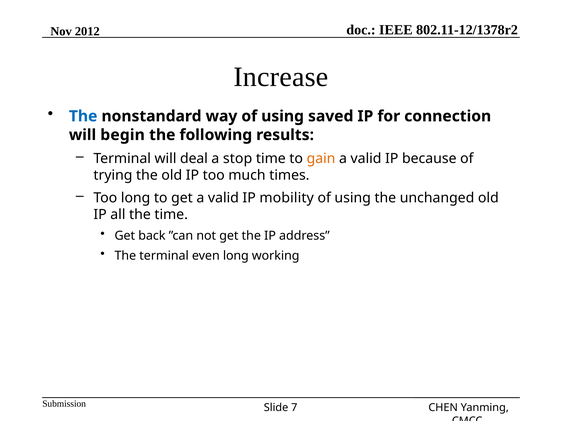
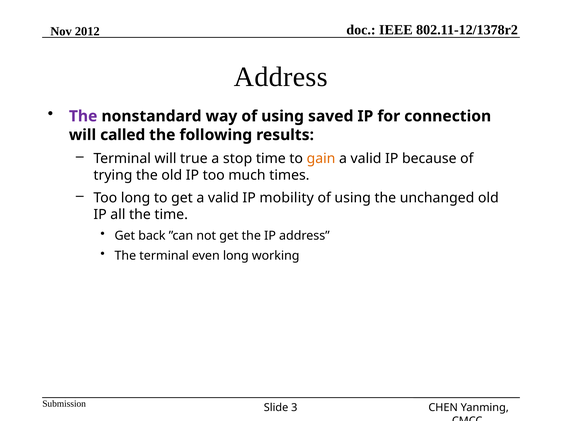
Increase: Increase -> Address (281, 77)
The colour: blue -> purple (83, 116)
begin: begin -> called (123, 135)
deal: deal -> true (194, 159)
7: 7 -> 3 (294, 408)
